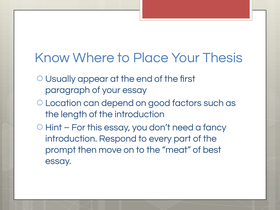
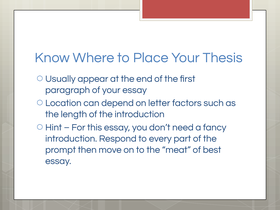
good: good -> letter (159, 103)
